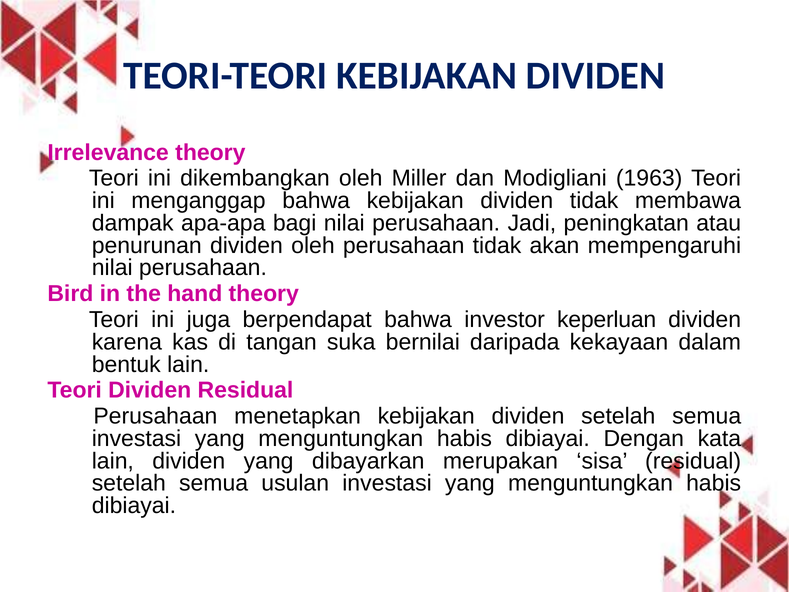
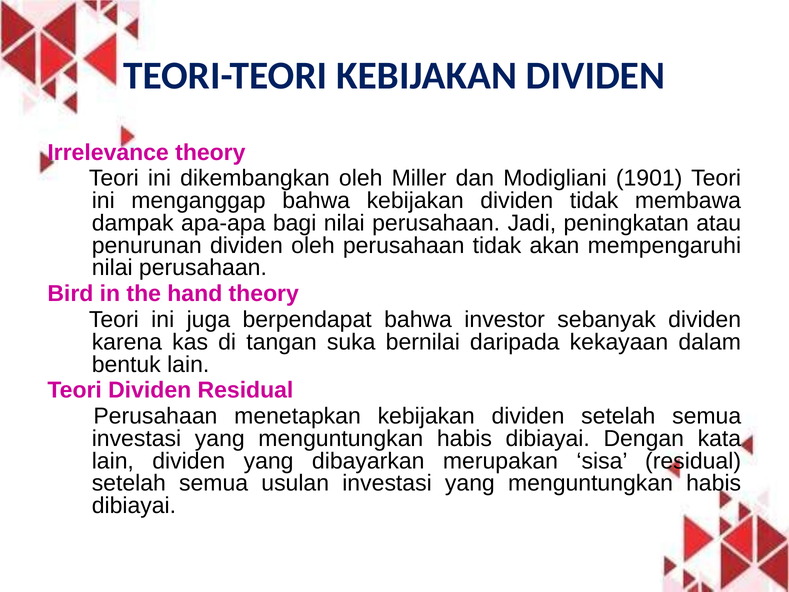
1963: 1963 -> 1901 (649, 178)
keperluan: keperluan -> sebanyak (607, 320)
